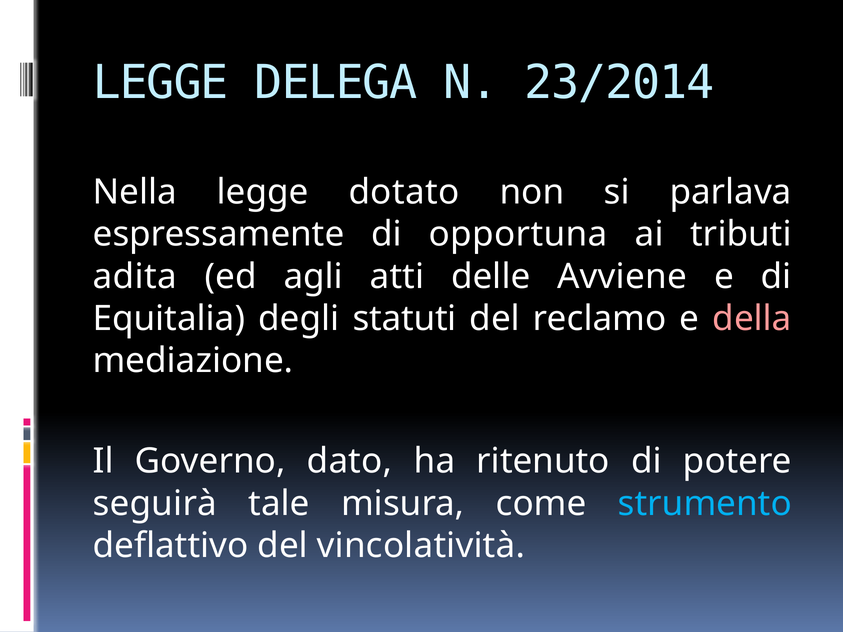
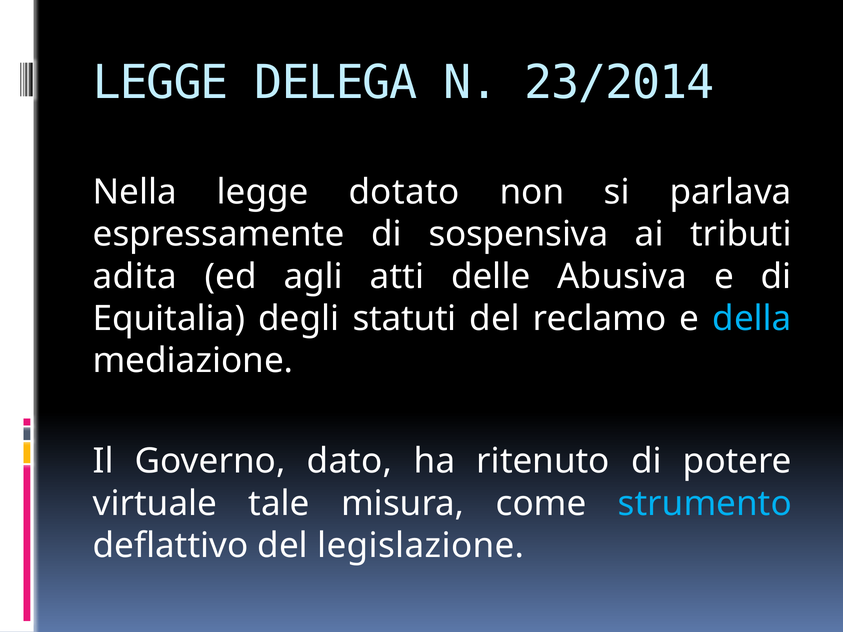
opportuna: opportuna -> sospensiva (518, 234)
Avviene: Avviene -> Abusiva (622, 277)
della colour: pink -> light blue (752, 319)
seguirà: seguirà -> virtuale (155, 504)
vincolatività: vincolatività -> legislazione (421, 546)
